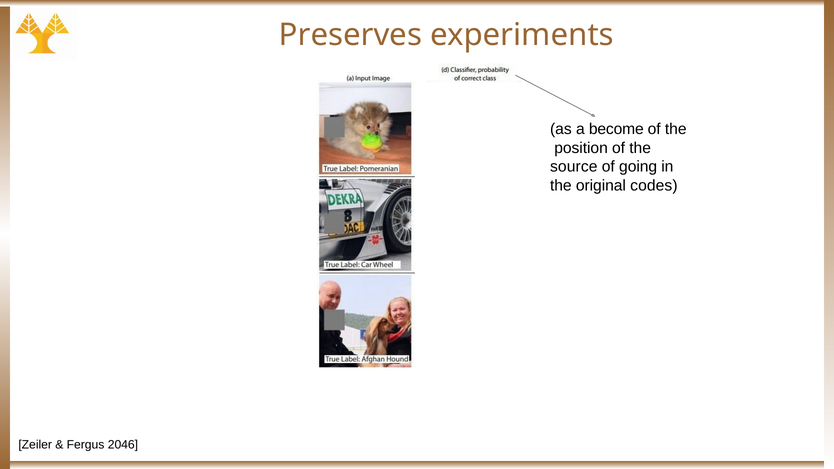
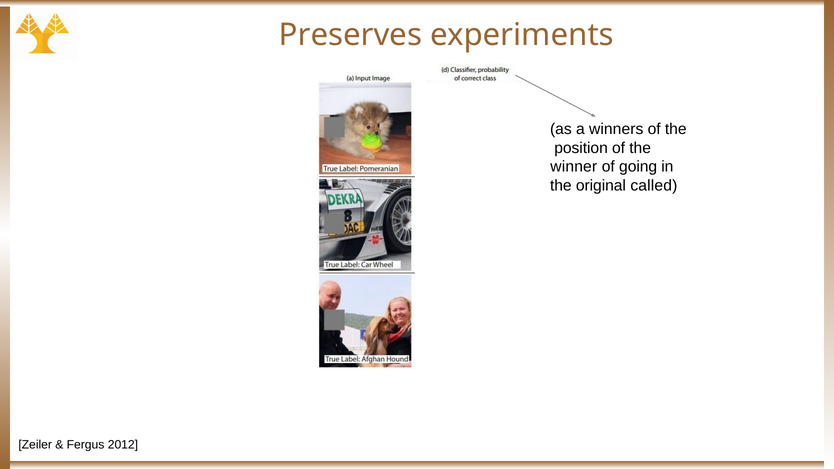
become: become -> winners (616, 129)
source: source -> winner (574, 167)
codes: codes -> called (654, 185)
2046: 2046 -> 2012 (123, 445)
